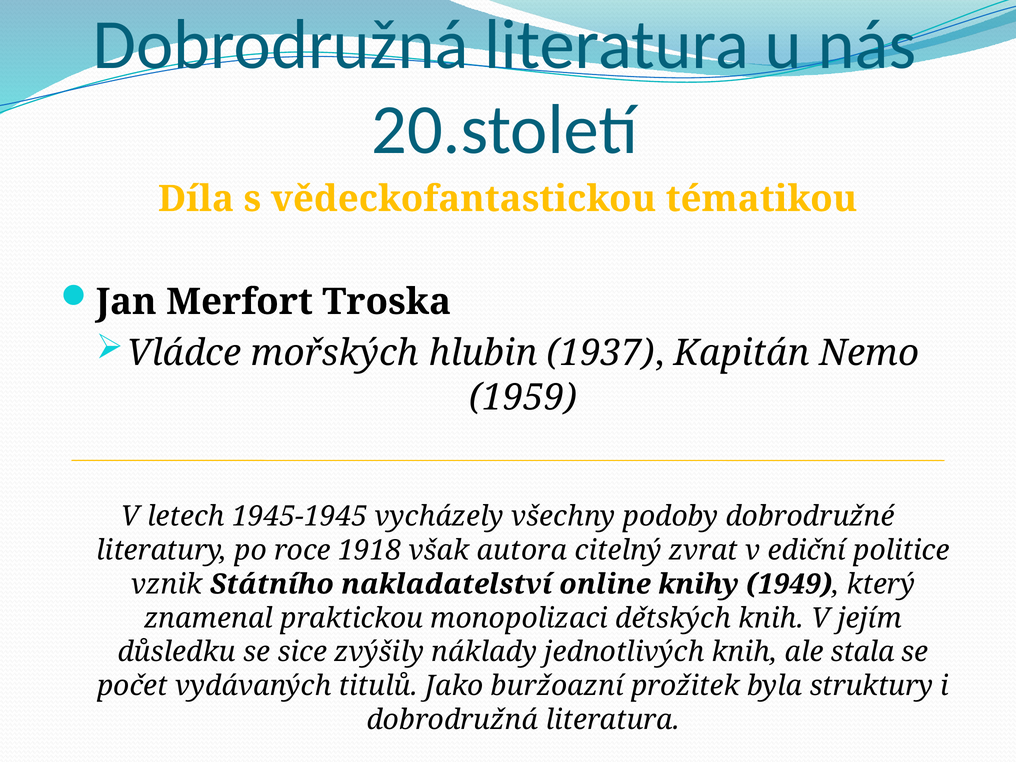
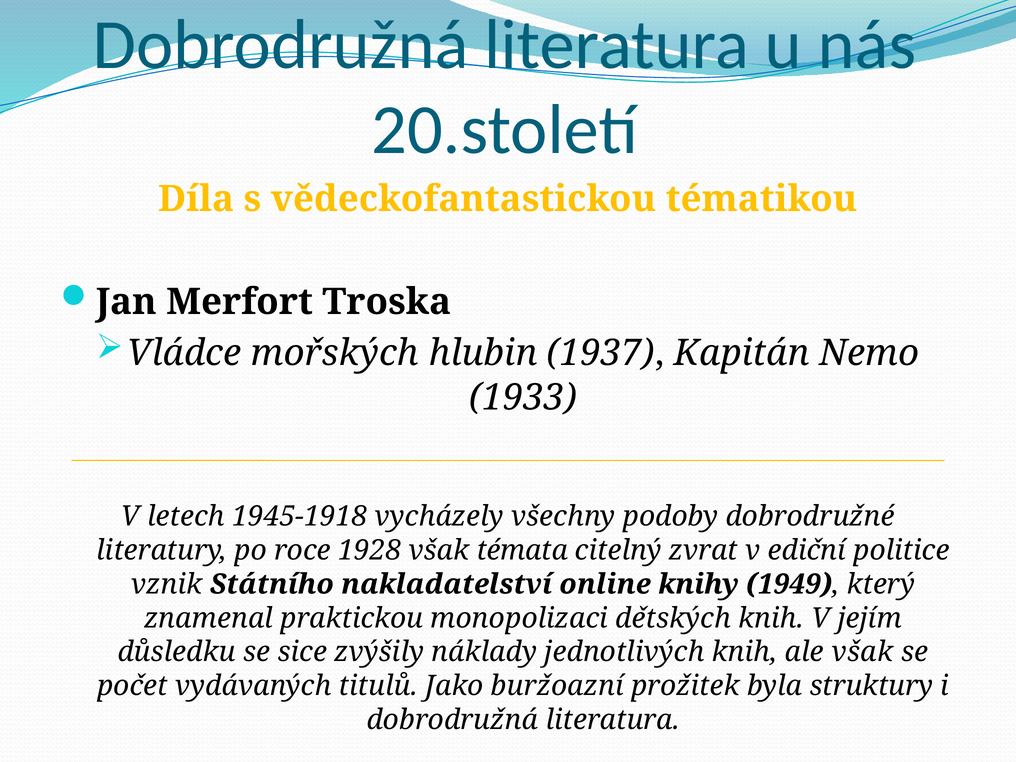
1959: 1959 -> 1933 (523, 397)
1945-1945: 1945-1945 -> 1945-1918 (300, 516)
1918: 1918 -> 1928 (370, 550)
autora: autora -> témata (522, 550)
ale stala: stala -> však (862, 652)
